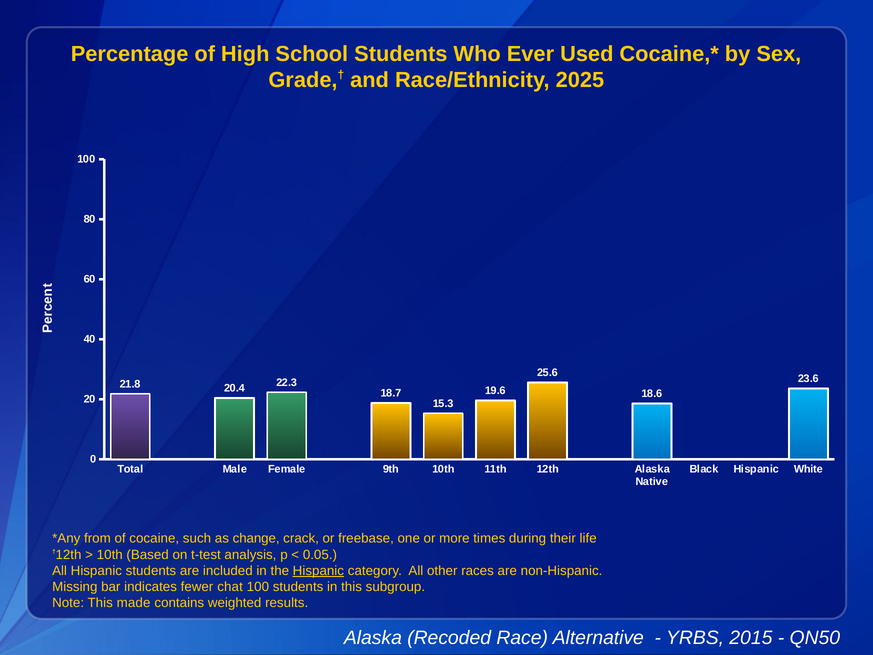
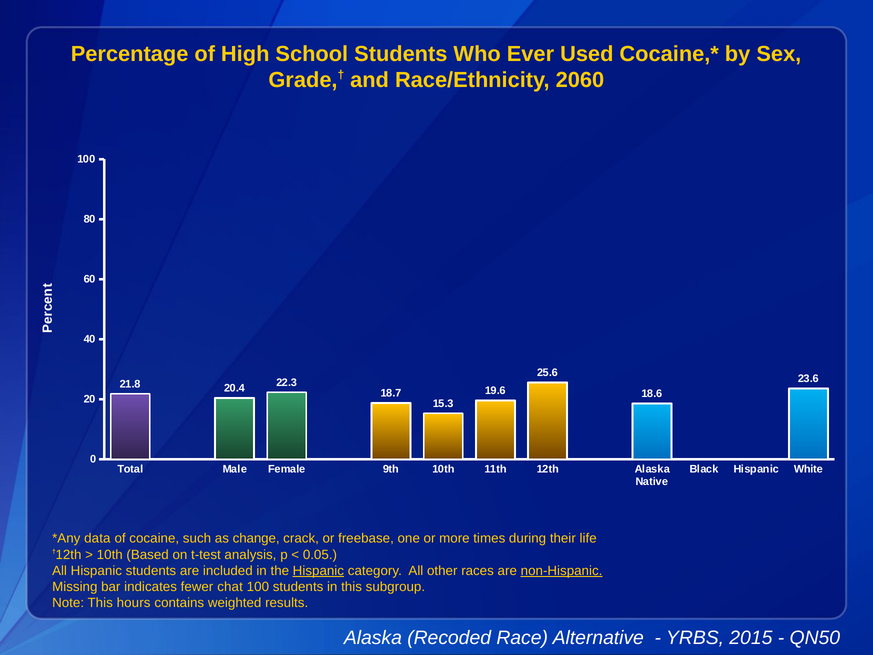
2025: 2025 -> 2060 (580, 80)
from: from -> data (97, 538)
non-Hispanic underline: none -> present (562, 570)
made: made -> hours (134, 602)
